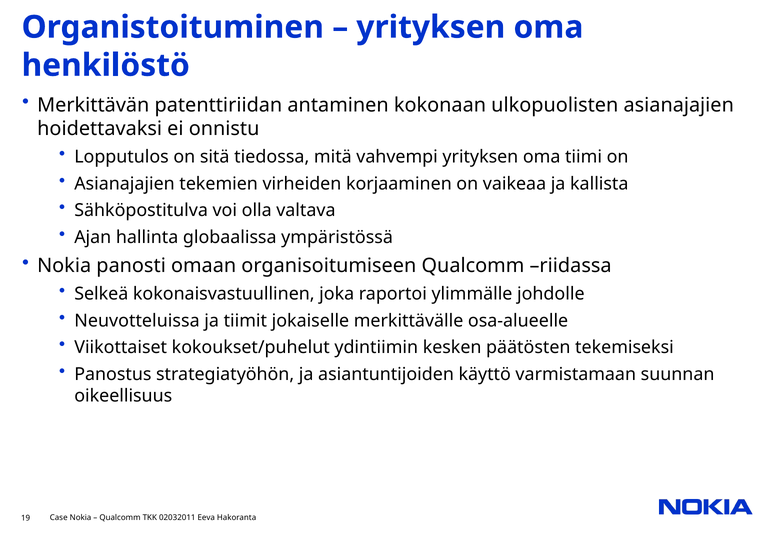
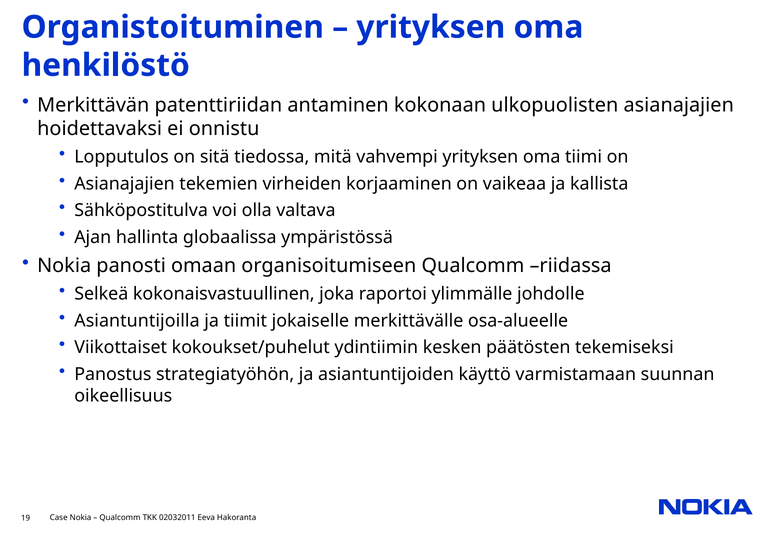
Neuvotteluissa: Neuvotteluissa -> Asiantuntijoilla (137, 321)
